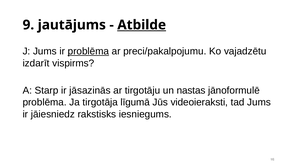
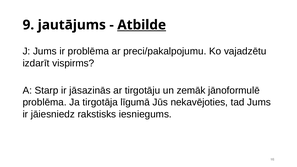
problēma underline: present -> none (88, 51)
nastas: nastas -> zemāk (191, 90)
videoieraksti: videoieraksti -> nekavējoties (199, 102)
